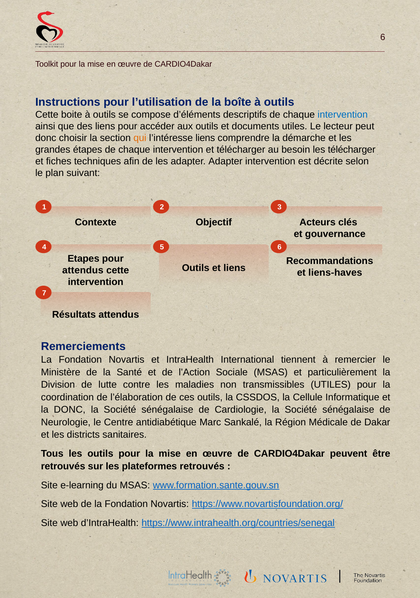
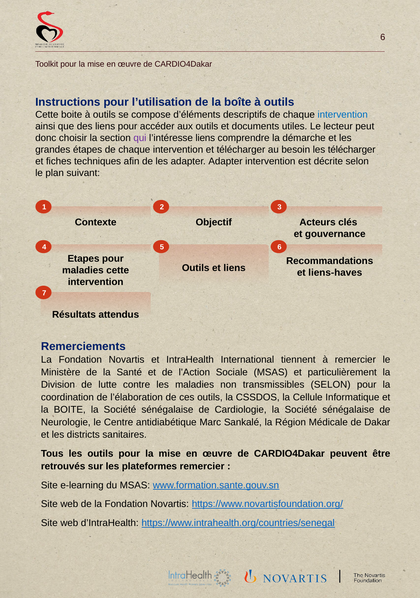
qui colour: orange -> purple (140, 138)
attendus: attendus -> maladies (83, 270)
transmissibles UTILES: UTILES -> SELON (331, 385)
la DONC: DONC -> BOITE (70, 410)
plateformes retrouvés: retrouvés -> remercier (202, 466)
